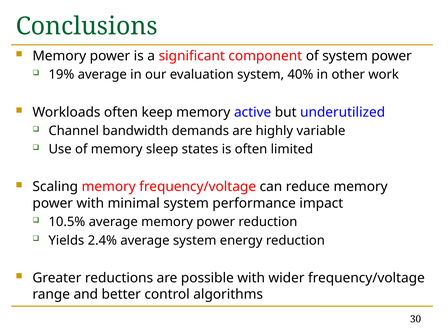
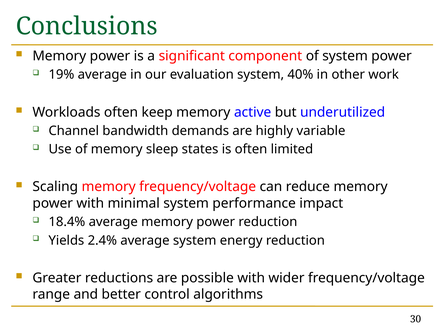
10.5%: 10.5% -> 18.4% (67, 222)
